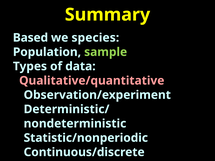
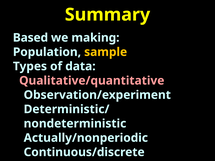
species: species -> making (95, 38)
sample colour: light green -> yellow (106, 52)
Statistic/nonperiodic: Statistic/nonperiodic -> Actually/nonperiodic (86, 138)
